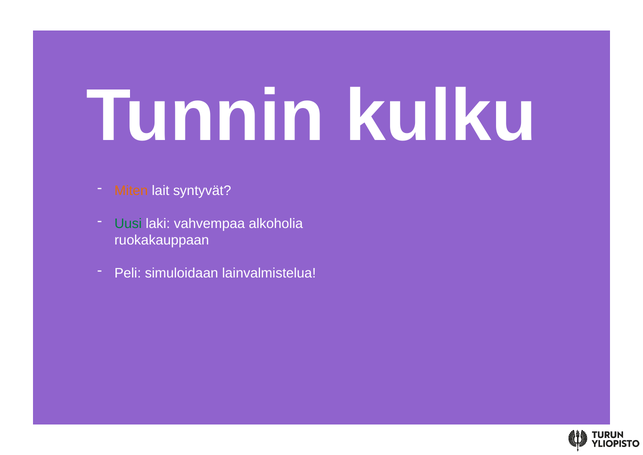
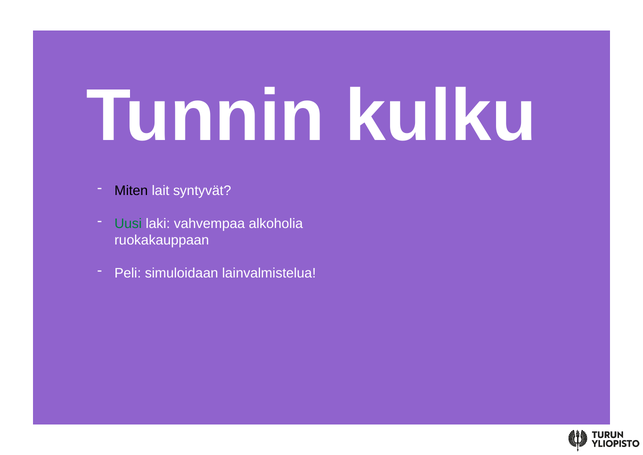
Miten colour: orange -> black (131, 190)
